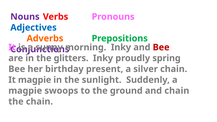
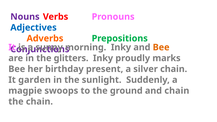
Bee colour: red -> orange (161, 47)
spring: spring -> marks (166, 58)
It magpie: magpie -> garden (35, 80)
